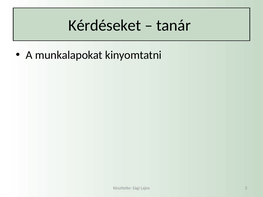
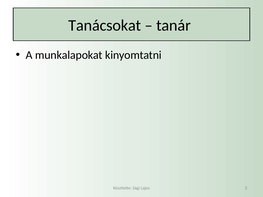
Kérdéseket: Kérdéseket -> Tanácsokat (105, 25)
